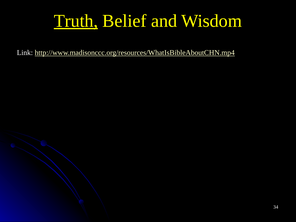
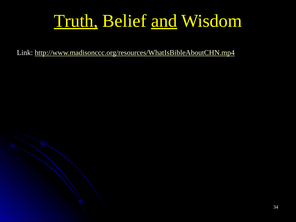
and underline: none -> present (164, 21)
